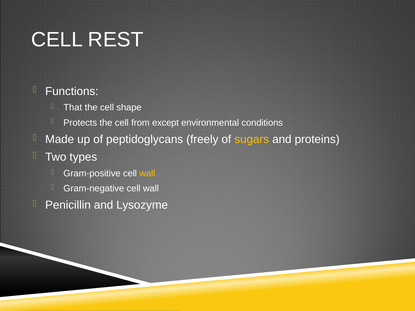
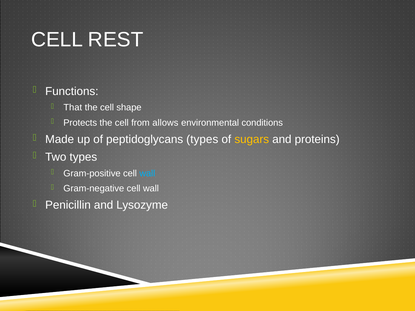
except: except -> allows (165, 123)
peptidoglycans freely: freely -> types (202, 139)
wall colour: yellow -> light blue (147, 174)
